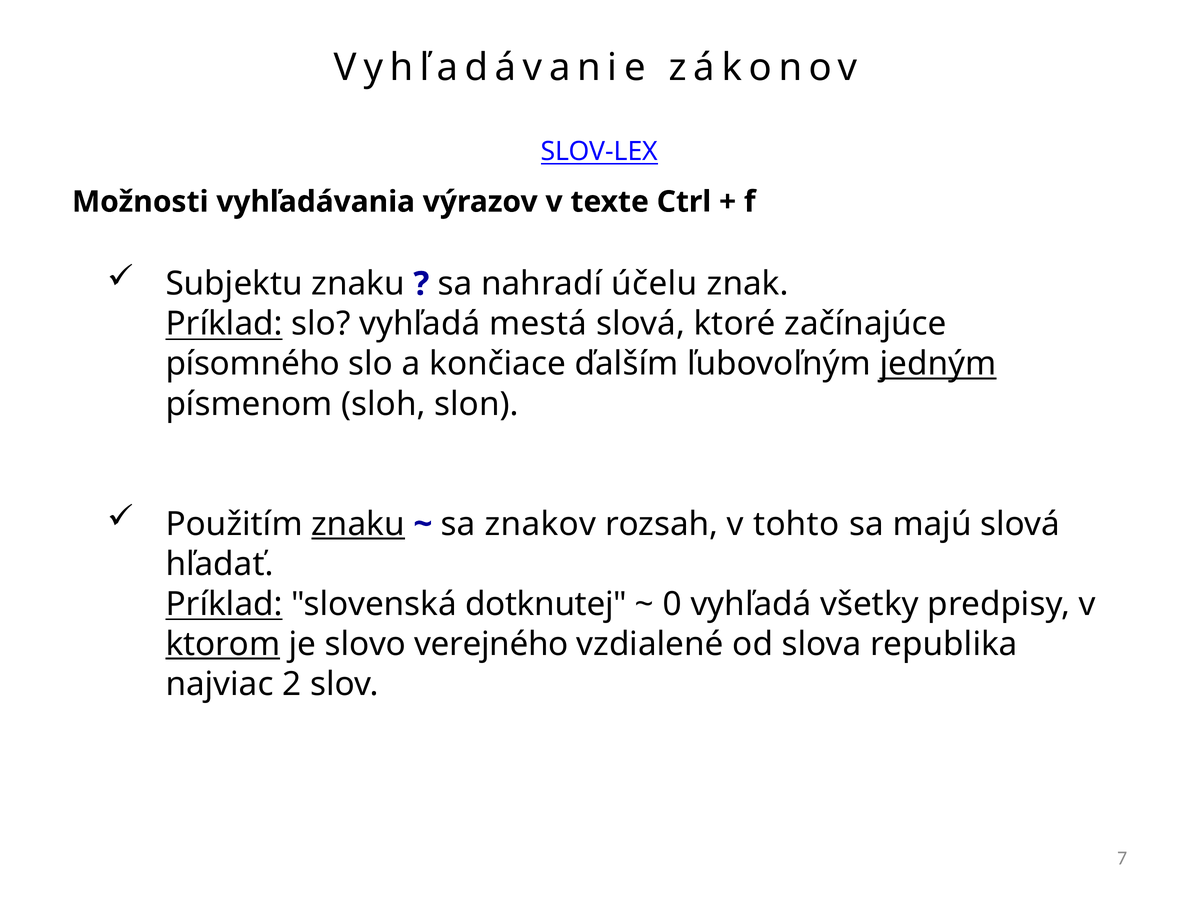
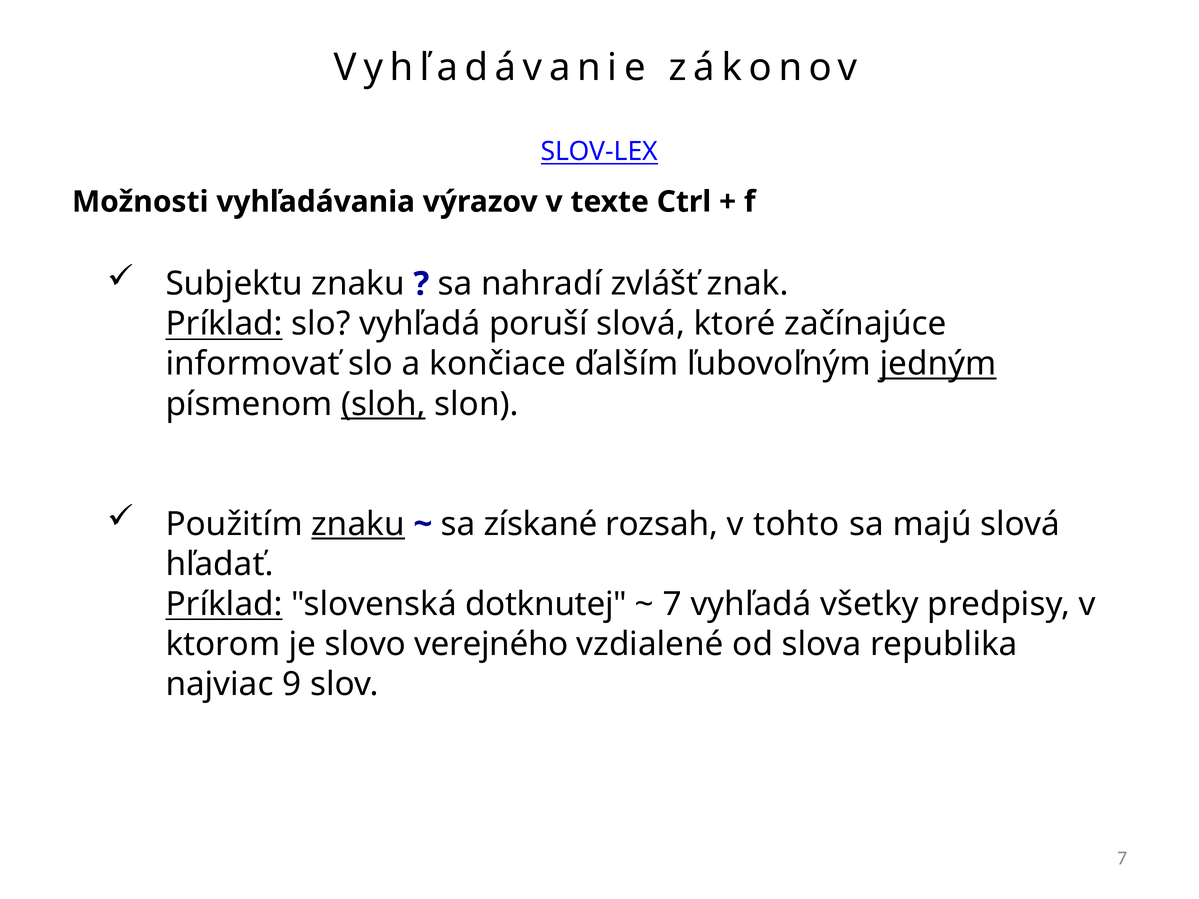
účelu: účelu -> zvlášť (654, 284)
mestá: mestá -> poruší (538, 324)
písomného: písomného -> informovať (253, 364)
sloh underline: none -> present (383, 404)
znakov: znakov -> získané (541, 524)
0: 0 -> 7 (672, 604)
ktorom underline: present -> none (223, 644)
2: 2 -> 9 (292, 684)
